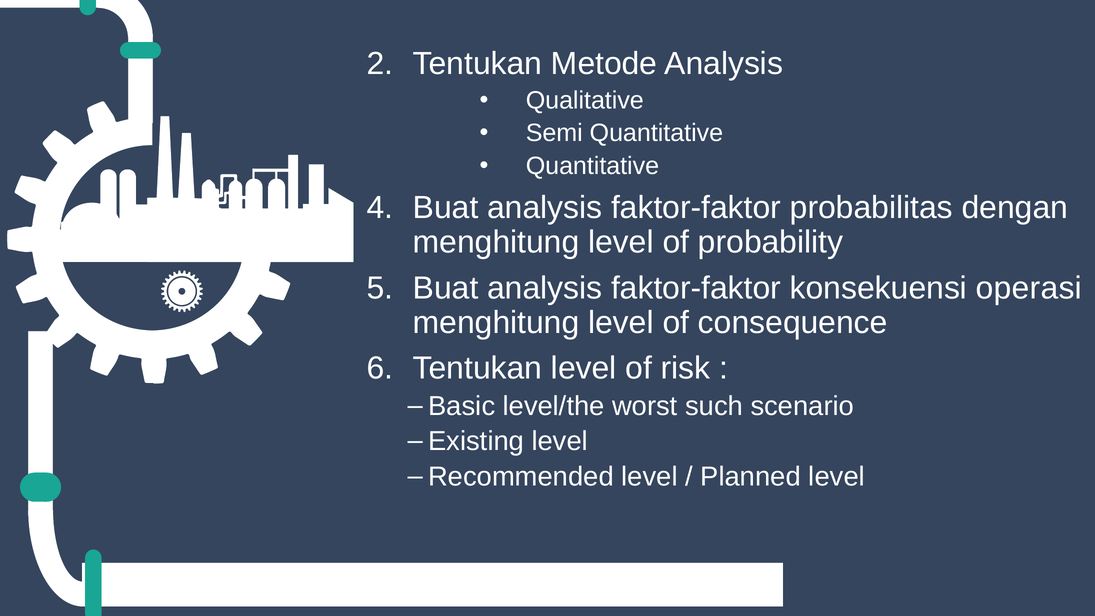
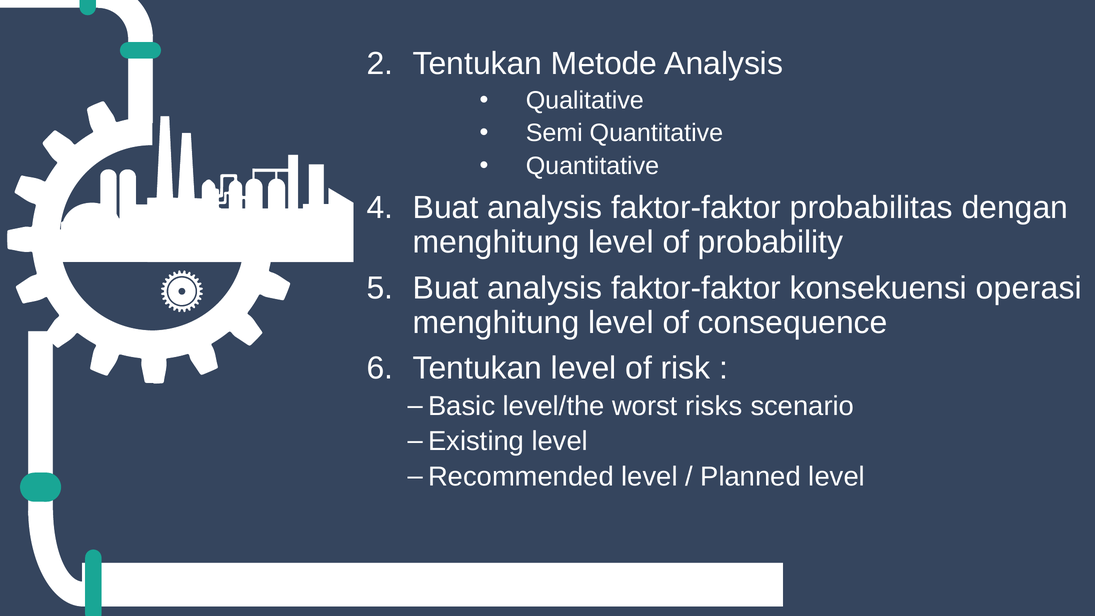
such: such -> risks (714, 406)
